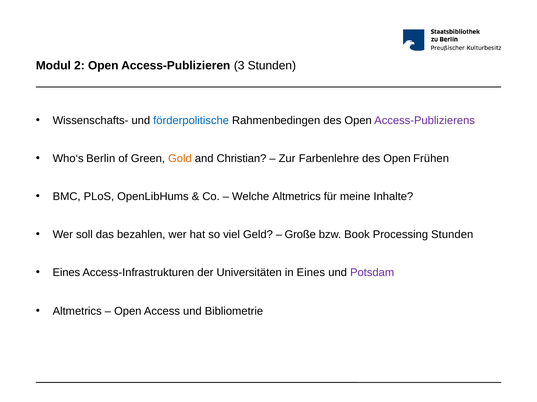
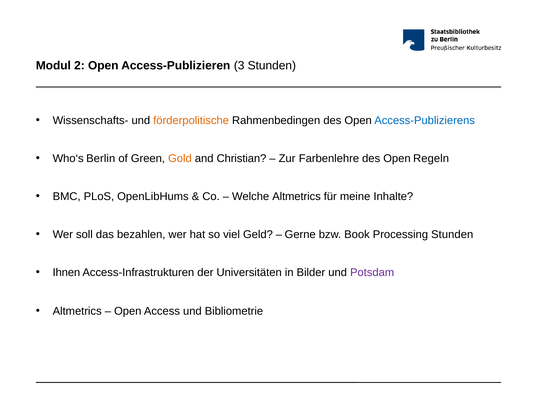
förderpolitische colour: blue -> orange (191, 121)
Access-Publizierens colour: purple -> blue (425, 121)
Frühen: Frühen -> Regeln (431, 159)
Große: Große -> Gerne (300, 235)
Eines: Eines -> Ihnen (66, 273)
in Eines: Eines -> Bilder (311, 273)
